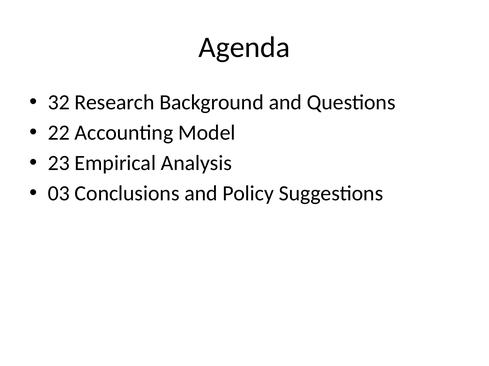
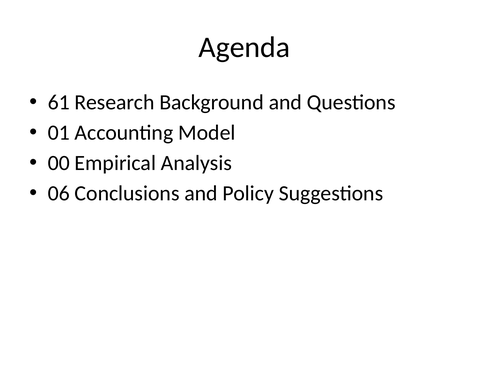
32: 32 -> 61 (59, 103)
22: 22 -> 01 (59, 133)
23: 23 -> 00 (59, 163)
03: 03 -> 06 (59, 194)
